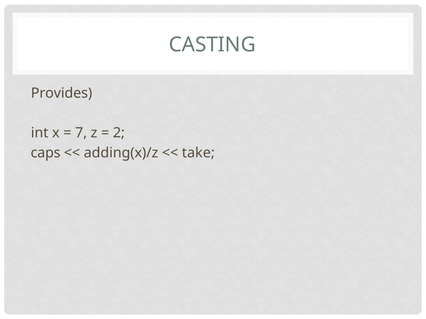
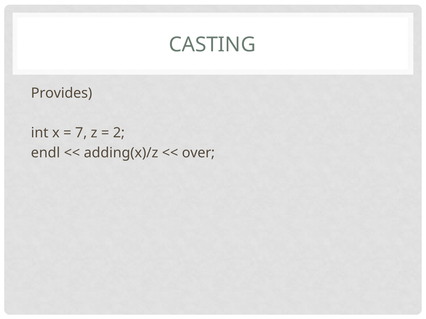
caps: caps -> endl (46, 153)
take: take -> over (198, 153)
